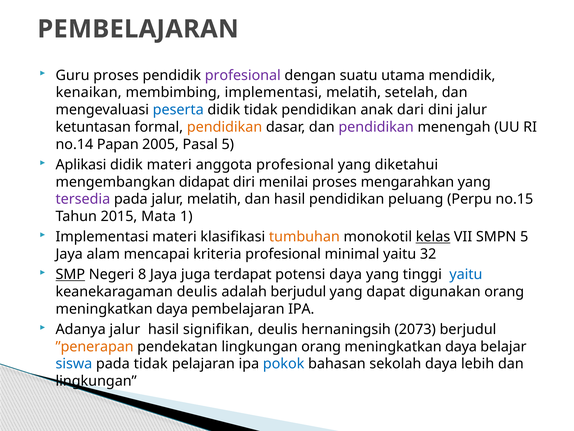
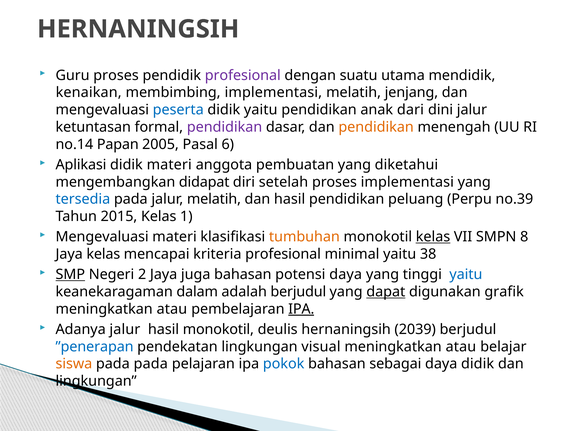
PEMBELAJARAN: PEMBELAJARAN -> HERNANINGSIH (138, 29)
setelah: setelah -> jenjang (411, 92)
didik tidak: tidak -> yaitu (261, 110)
pendidikan colour: orange -> purple (225, 127)
pendidikan colour: purple -> orange (376, 127)
Pasal 5: 5 -> 6 (228, 144)
anggota profesional: profesional -> pembuatan (295, 165)
menilai: menilai -> setelah (283, 182)
proses mengarahkan: mengarahkan -> implementasi (407, 182)
tersedia colour: purple -> blue (83, 199)
no.15: no.15 -> no.39 (514, 199)
2015 Mata: Mata -> Kelas (159, 216)
Implementasi: Implementasi -> Mengevaluasi (102, 237)
SMPN 5: 5 -> 8 (524, 237)
Jaya alam: alam -> kelas (103, 254)
32: 32 -> 38 (428, 254)
8: 8 -> 2 (142, 274)
juga terdapat: terdapat -> bahasan (243, 274)
keanekaragaman deulis: deulis -> dalam (197, 291)
dapat underline: none -> present (386, 291)
digunakan orang: orang -> grafik (504, 291)
daya: daya -> atau (172, 309)
IPA underline: none -> present (301, 309)
hasil signifikan: signifikan -> monokotil (218, 329)
2073: 2073 -> 2039 (415, 329)
”penerapan colour: orange -> blue (95, 346)
lingkungan orang: orang -> visual (321, 346)
daya: daya -> atau (461, 346)
siswa colour: blue -> orange (74, 363)
pada tidak: tidak -> pada (151, 363)
sekolah: sekolah -> sebagai (395, 363)
daya lebih: lebih -> didik (478, 363)
